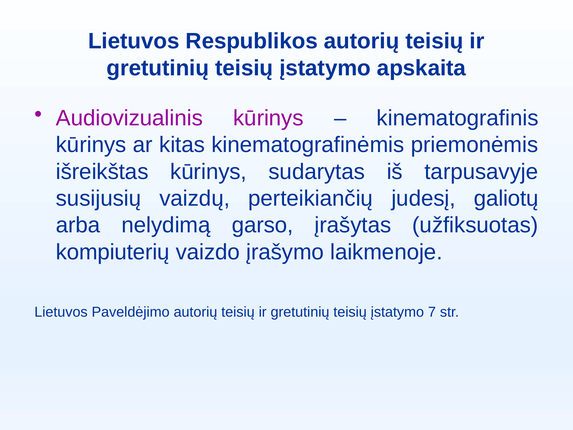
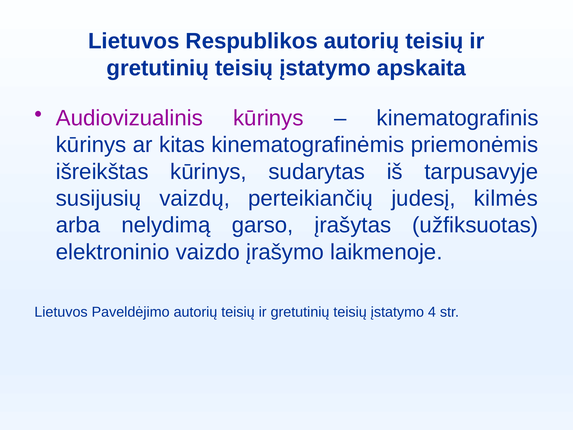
galiotų: galiotų -> kilmės (506, 198)
kompiuterių: kompiuterių -> elektroninio (113, 252)
7: 7 -> 4 (432, 312)
